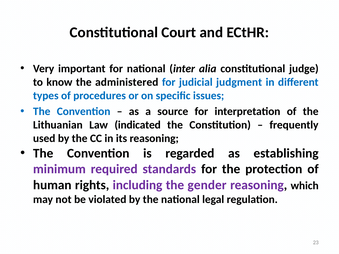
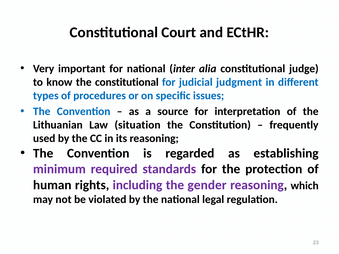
the administered: administered -> constitutional (127, 82)
indicated: indicated -> situation (138, 125)
